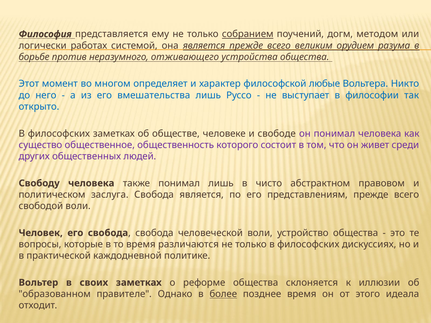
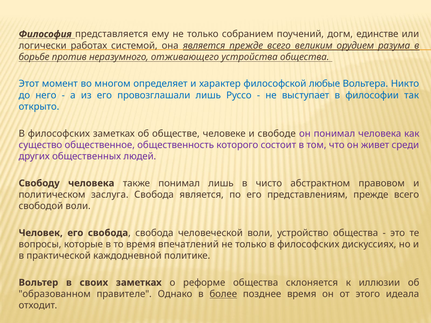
собранием underline: present -> none (248, 34)
методом: методом -> единстве (377, 34)
вмешательства: вмешательства -> провозглашали (154, 95)
различаются: различаются -> впечатлений (188, 245)
